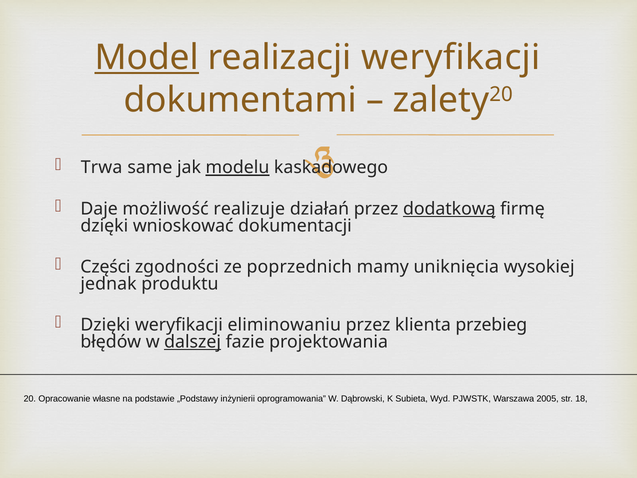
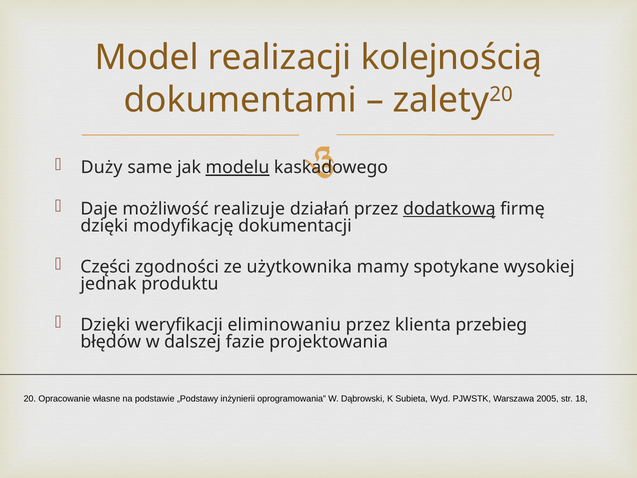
Model underline: present -> none (147, 58)
realizacji weryfikacji: weryfikacji -> kolejnością (451, 58)
Trwa: Trwa -> Duży (102, 168)
wnioskować: wnioskować -> modyfikację (183, 226)
poprzednich: poprzednich -> użytkownika (299, 267)
uniknięcia: uniknięcia -> spotykane (456, 267)
dalszej underline: present -> none (193, 342)
